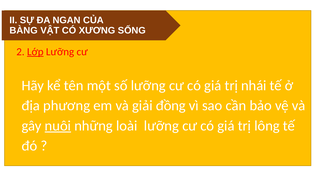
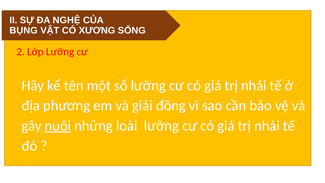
NGAN: NGAN -> NGHỆ (66, 20)
BÀNG: BÀNG -> BỤNG (24, 30)
Lớp underline: present -> none (35, 52)
lông: lông -> nhái (267, 126)
